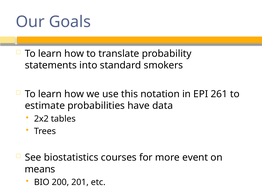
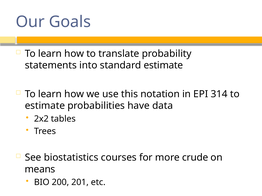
standard smokers: smokers -> estimate (163, 66)
261: 261 -> 314 (219, 94)
event: event -> crude (195, 158)
